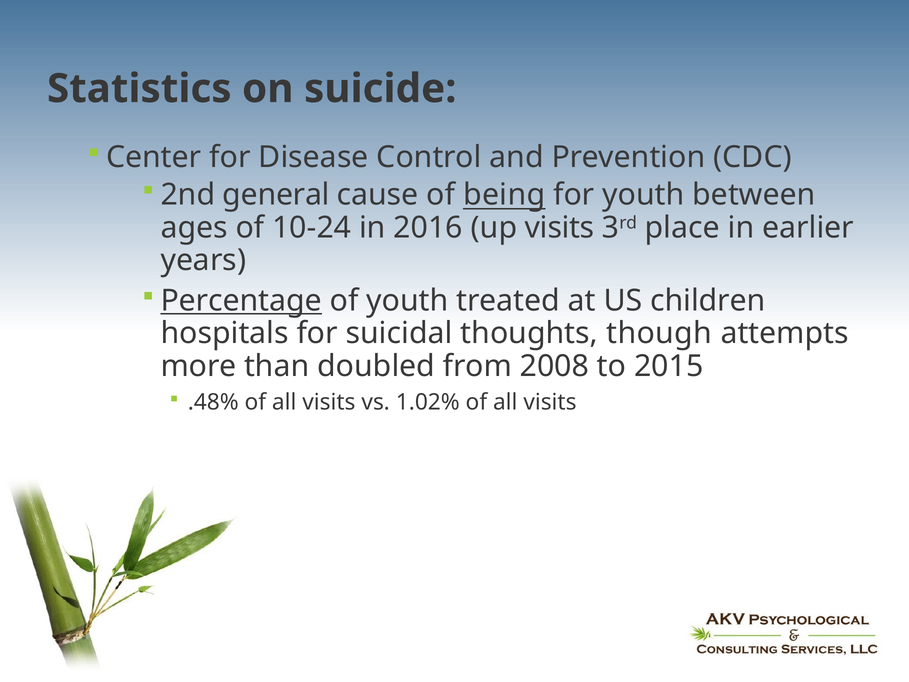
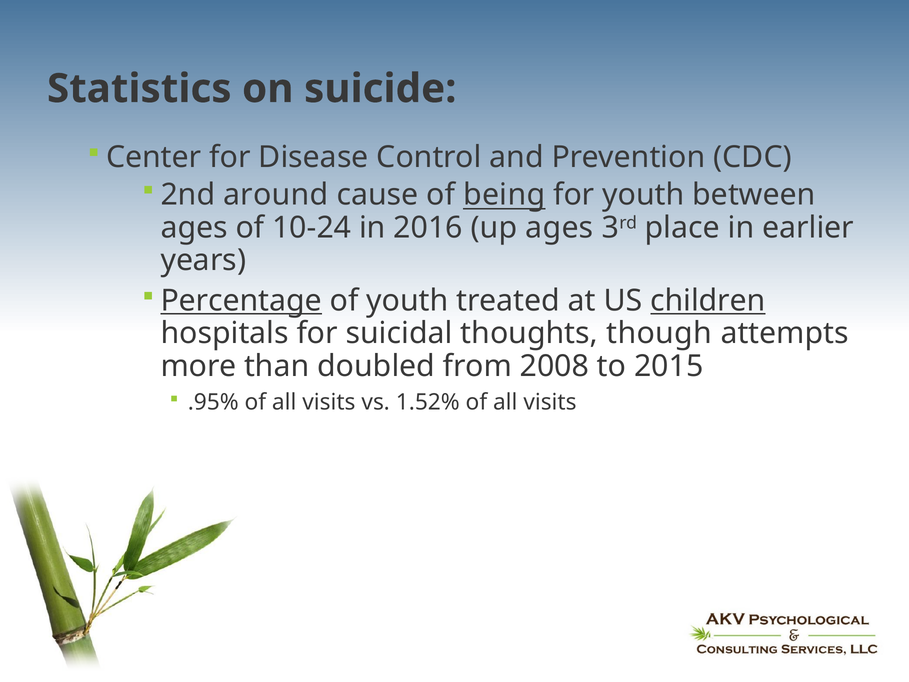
general: general -> around (276, 195)
up visits: visits -> ages (559, 228)
children underline: none -> present (708, 301)
.48%: .48% -> .95% (213, 402)
1.02%: 1.02% -> 1.52% (428, 402)
